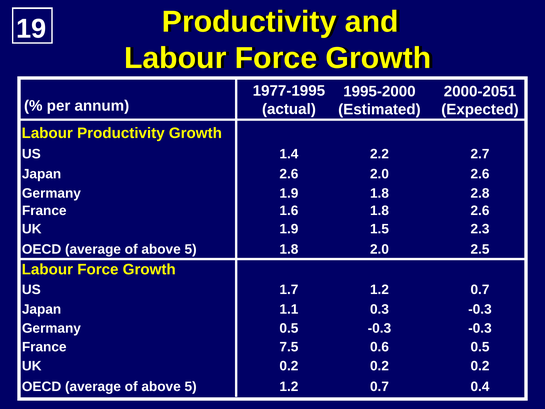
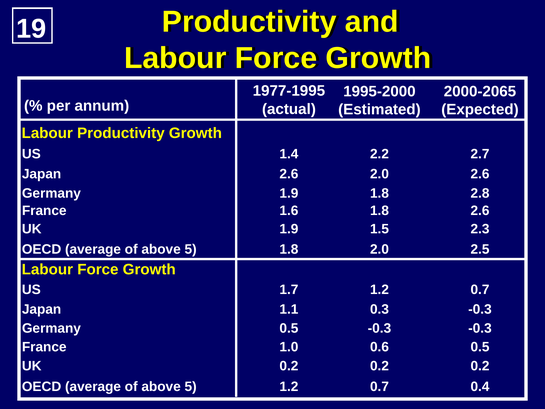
2000-2051: 2000-2051 -> 2000-2065 (480, 91)
7.5: 7.5 -> 1.0 (289, 347)
